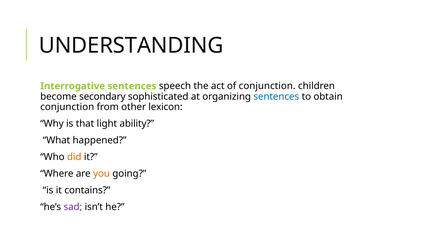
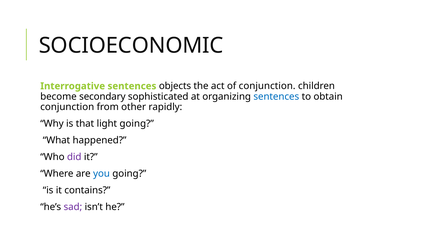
UNDERSTANDING: UNDERSTANDING -> SOCIOECONOMIC (131, 45)
speech: speech -> objects (175, 86)
lexicon: lexicon -> rapidly (165, 107)
light ability: ability -> going (137, 124)
did colour: orange -> purple (74, 157)
you colour: orange -> blue (101, 174)
